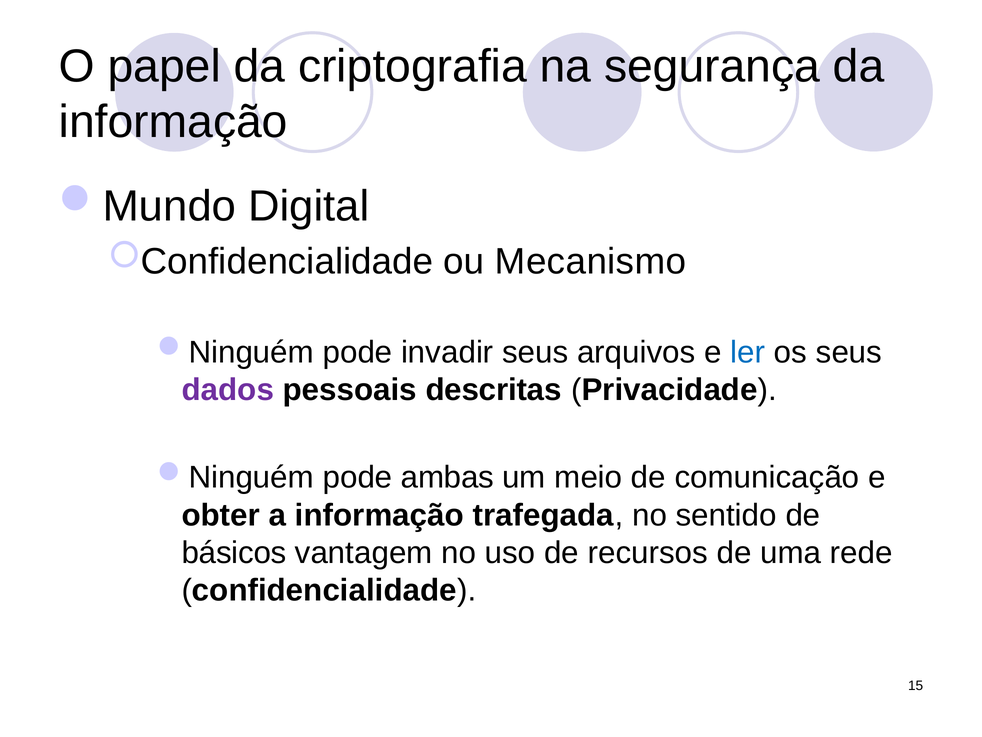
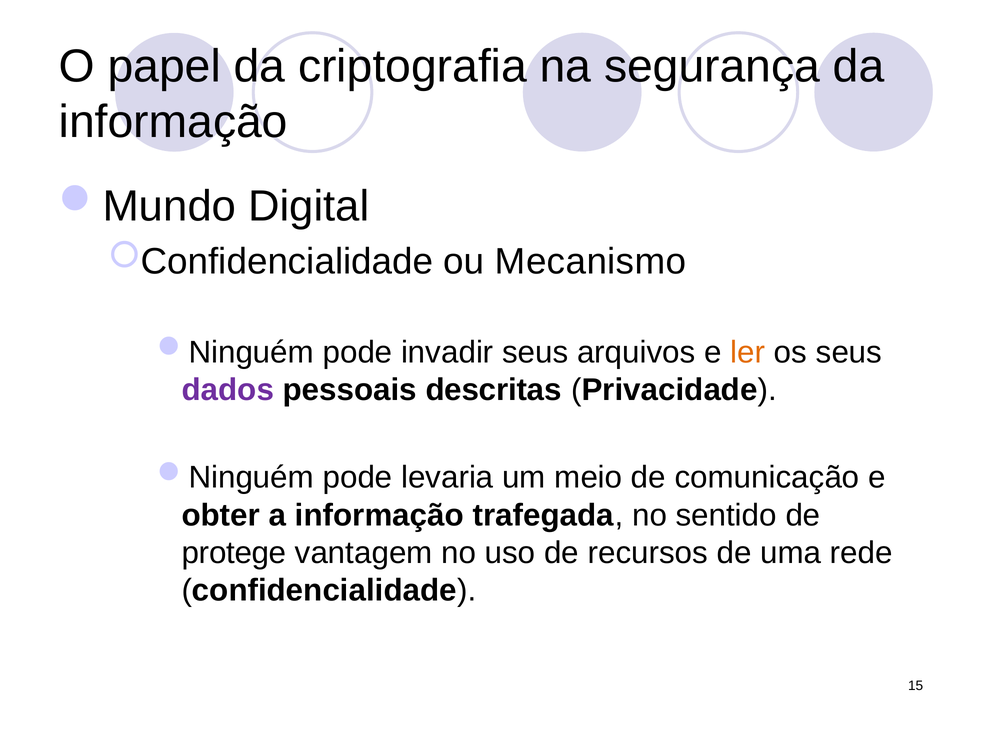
ler colour: blue -> orange (748, 352)
ambas: ambas -> levaria (447, 477)
básicos: básicos -> protege (234, 553)
